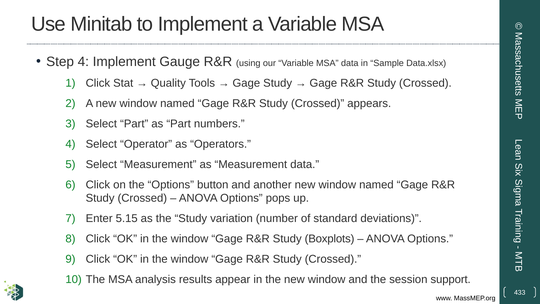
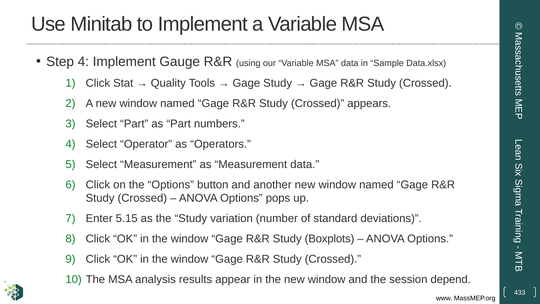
support: support -> depend (451, 279)
